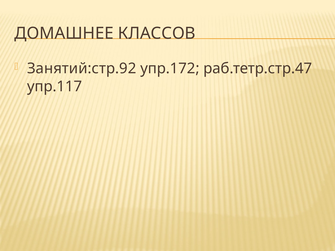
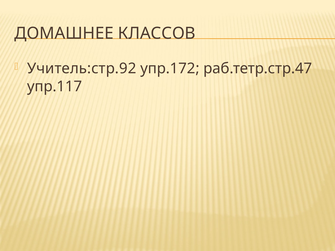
Занятий:стр.92: Занятий:стр.92 -> Учитель:стр.92 (82, 69)
